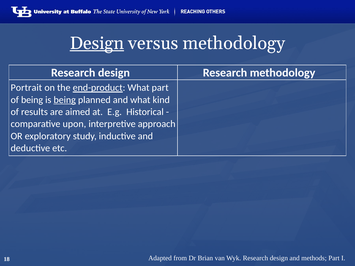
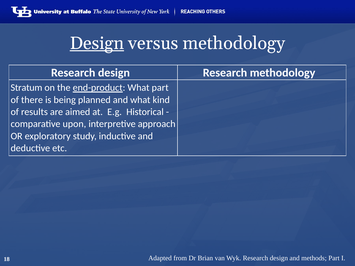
Portrait: Portrait -> Stratum (26, 88)
of being: being -> there (32, 100)
being underline: present -> none (65, 100)
